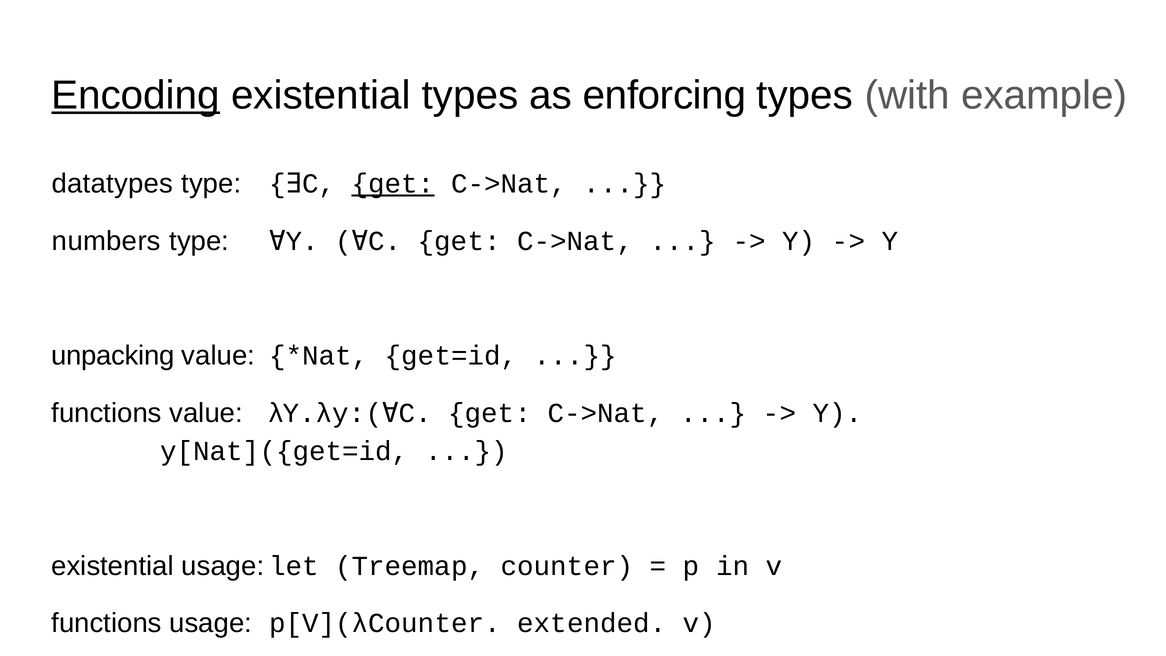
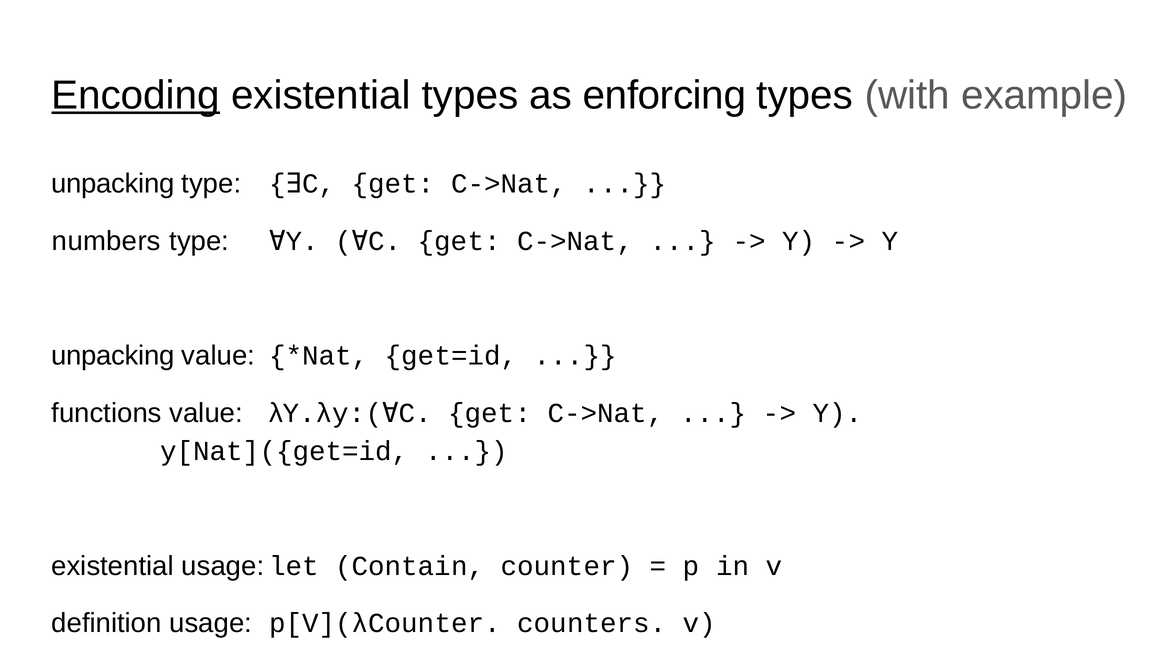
datatypes: datatypes -> unpacking (113, 184)
get underline: present -> none (393, 184)
Treemap: Treemap -> Contain (410, 566)
functions: functions -> definition (107, 623)
extended: extended -> counters (592, 623)
